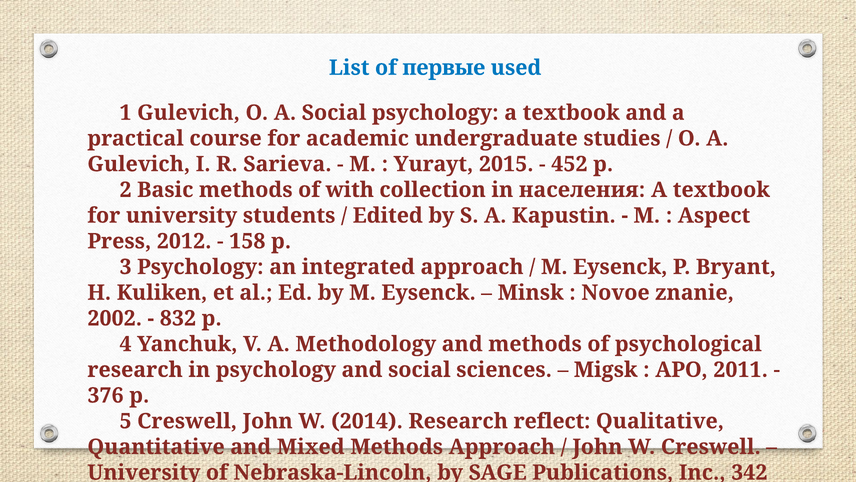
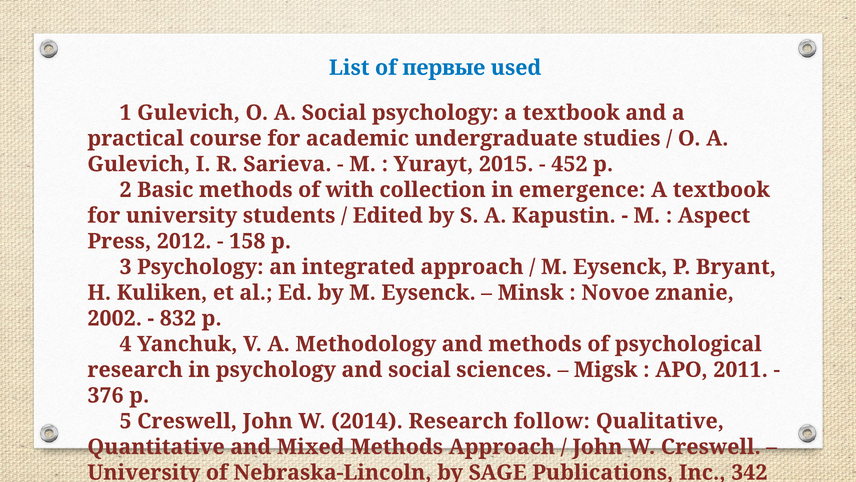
населения: населения -> emergence (582, 190)
reflect: reflect -> follow (552, 421)
